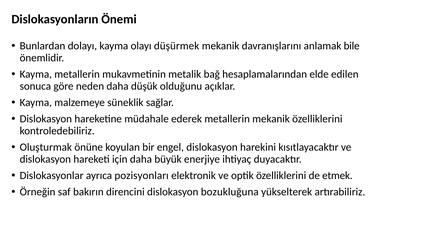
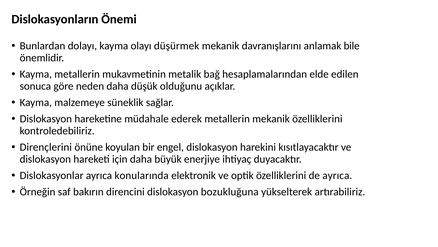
Oluşturmak: Oluşturmak -> Dirençlerini (46, 147)
pozisyonları: pozisyonları -> konularında (142, 175)
de etmek: etmek -> ayrıca (337, 175)
